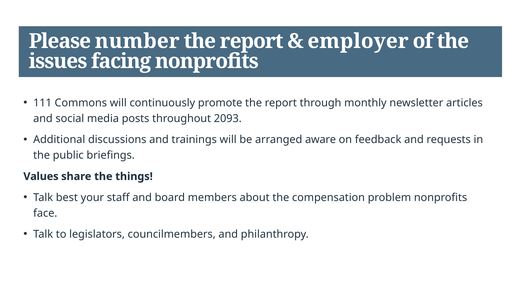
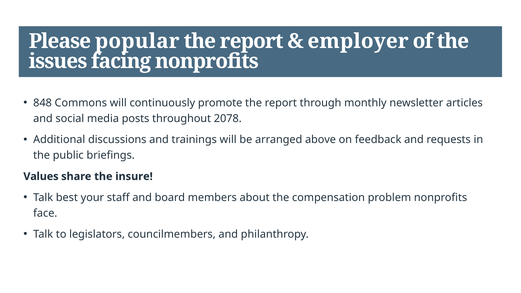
number: number -> popular (137, 41)
111: 111 -> 848 (43, 103)
2093: 2093 -> 2078 (228, 119)
aware: aware -> above (321, 140)
things: things -> insure (134, 176)
